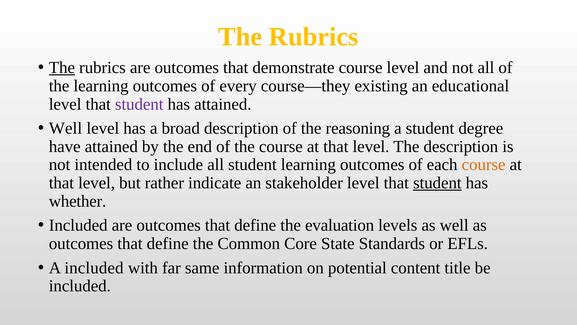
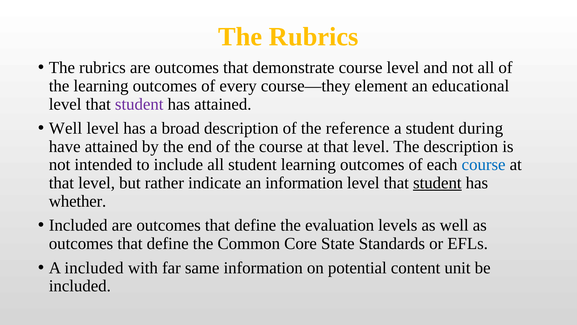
The underline: present -> none (62, 68)
existing: existing -> element (381, 86)
reasoning: reasoning -> reference (358, 128)
degree: degree -> during (481, 128)
course colour: orange -> blue (484, 165)
an stakeholder: stakeholder -> information (304, 183)
title: title -> unit (457, 267)
